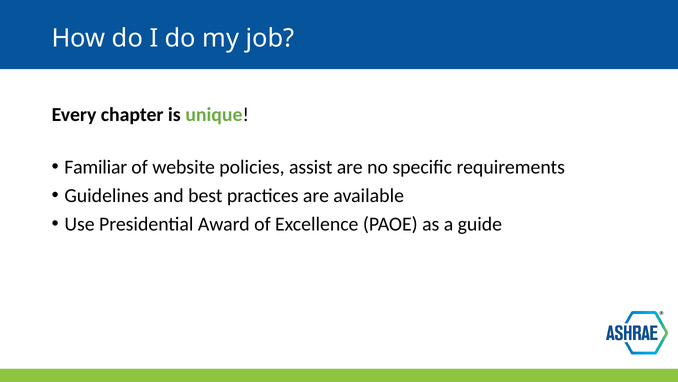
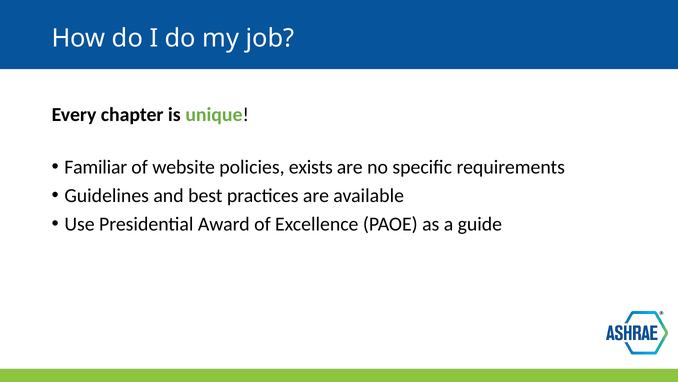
assist: assist -> exists (311, 167)
